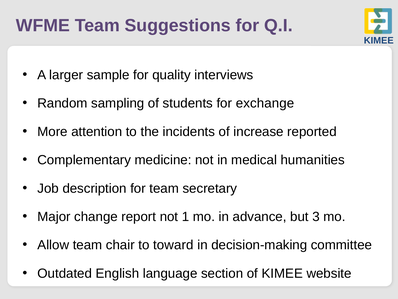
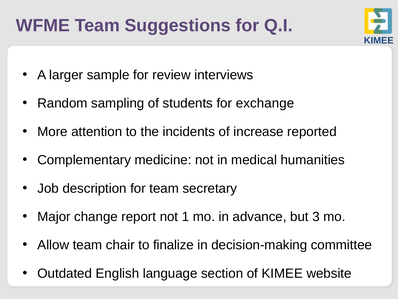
quality: quality -> review (172, 75)
toward: toward -> finalize (173, 245)
